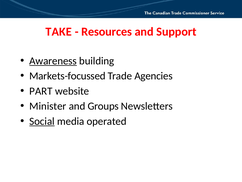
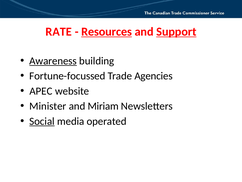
TAKE: TAKE -> RATE (59, 32)
Resources underline: none -> present (107, 32)
Support underline: none -> present (176, 32)
Markets-focussed: Markets-focussed -> Fortune-focussed (67, 76)
PART: PART -> APEC (41, 91)
Groups: Groups -> Miriam (103, 106)
